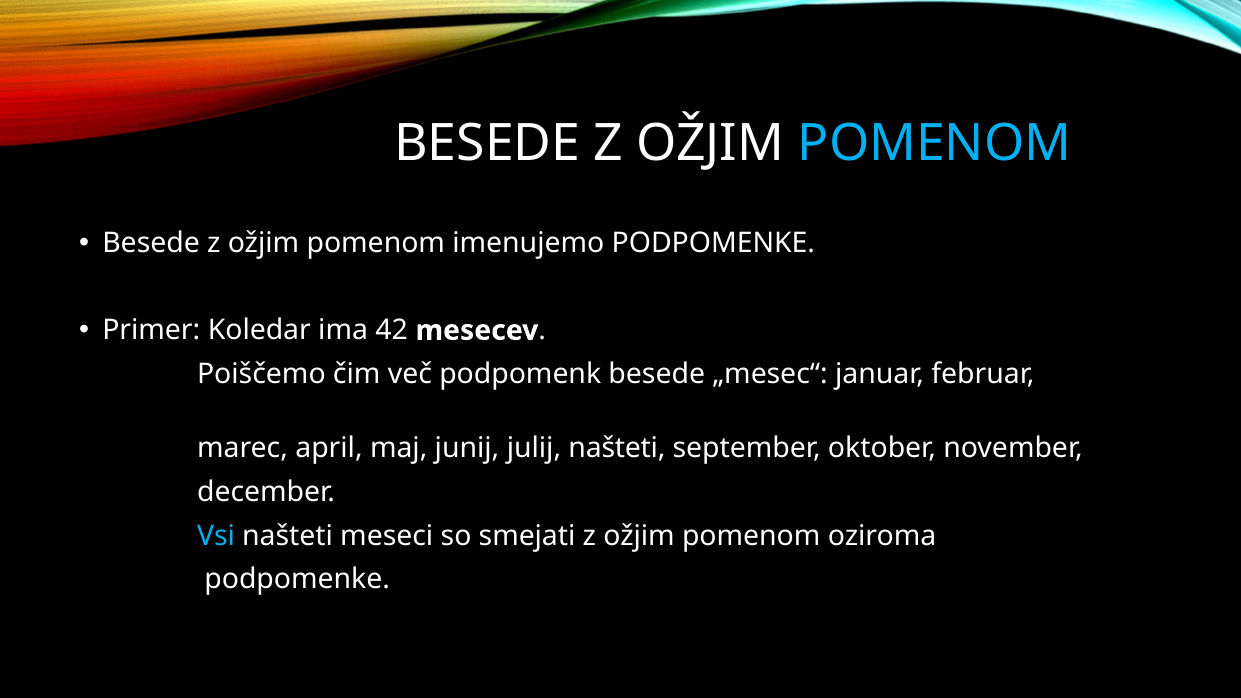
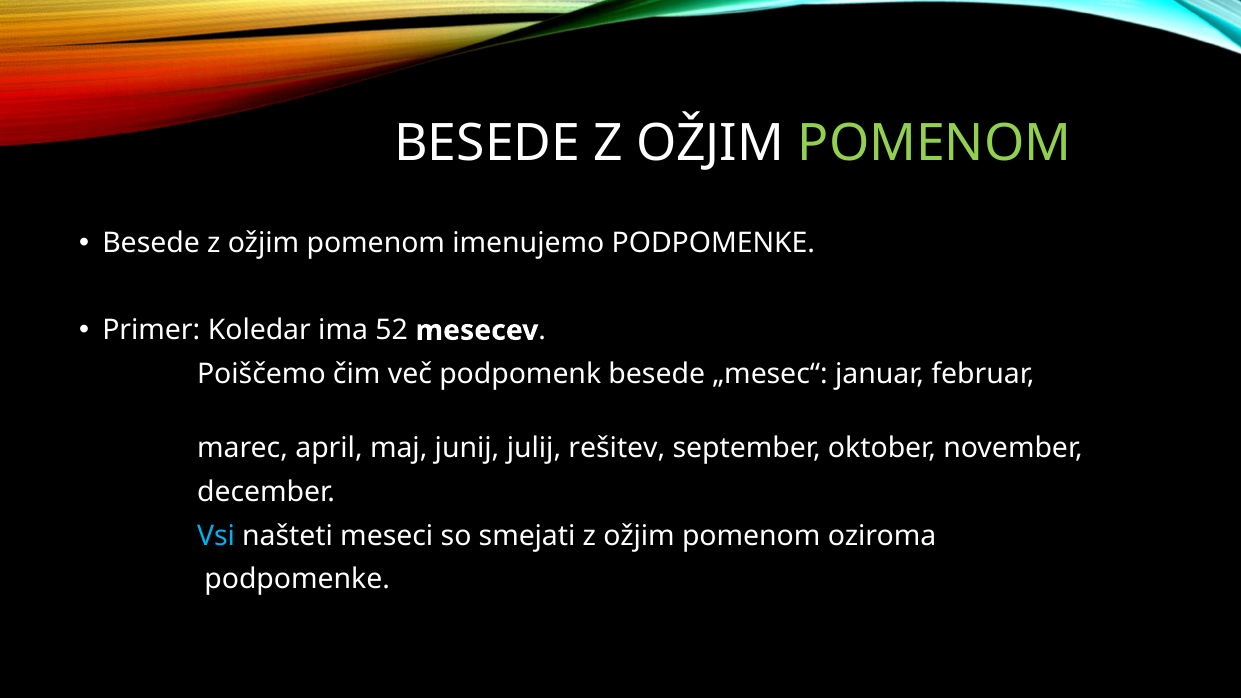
POMENOM colour: light blue -> light green (935, 143)
42: 42 -> 52 (392, 330)
julij našteti: našteti -> rešitev (617, 448)
